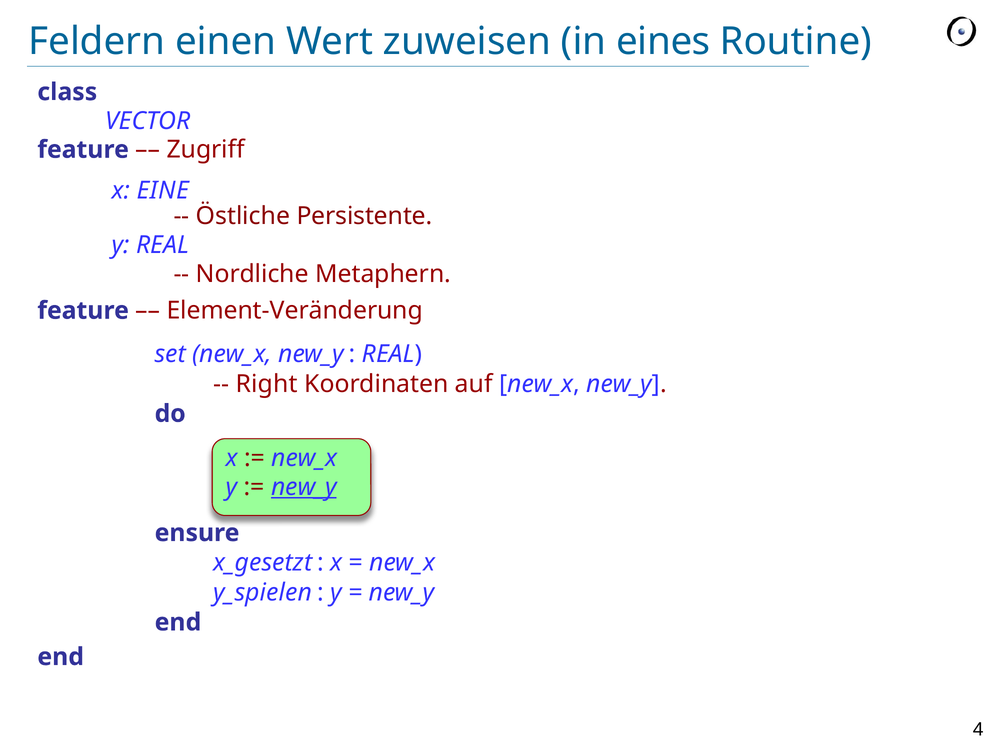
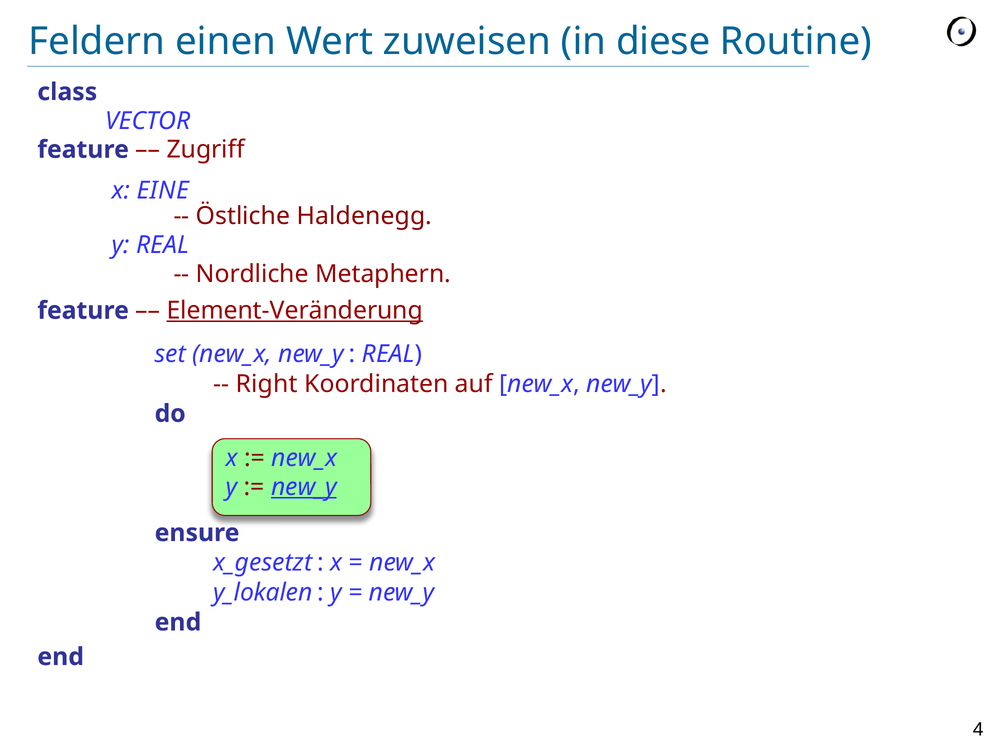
eines: eines -> diese (663, 41)
Persistente: Persistente -> Haldenegg (364, 216)
Element-Veränderung underline: none -> present (295, 311)
y_spielen: y_spielen -> y_lokalen (263, 592)
